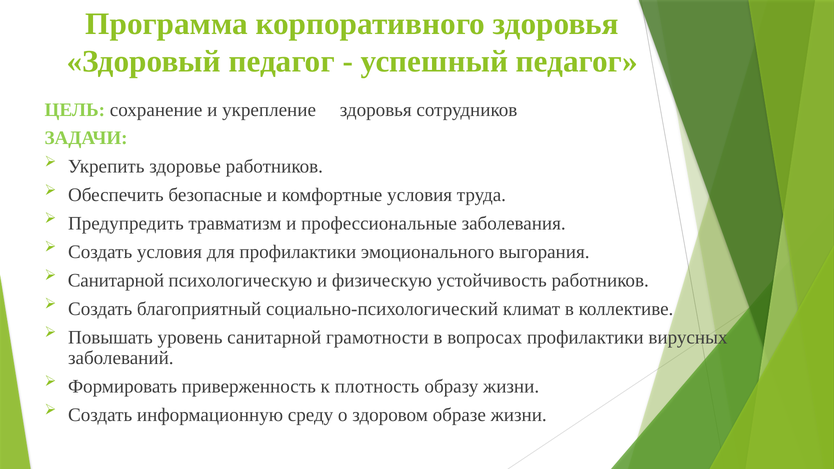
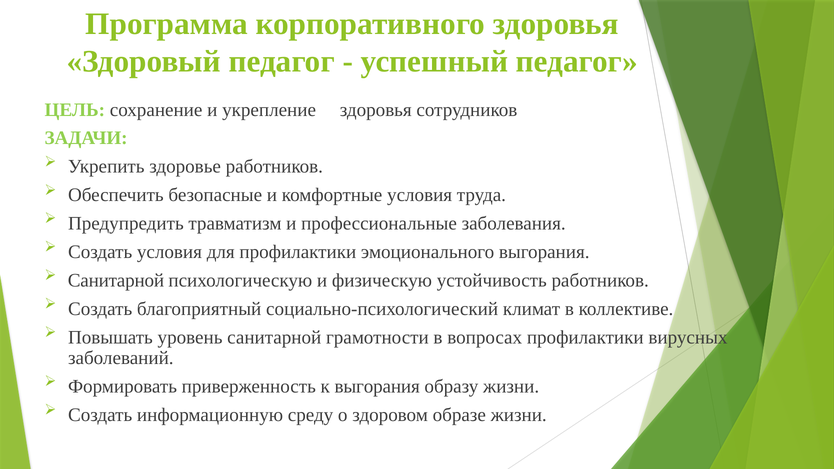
к плотность: плотность -> выгорания (377, 386)
